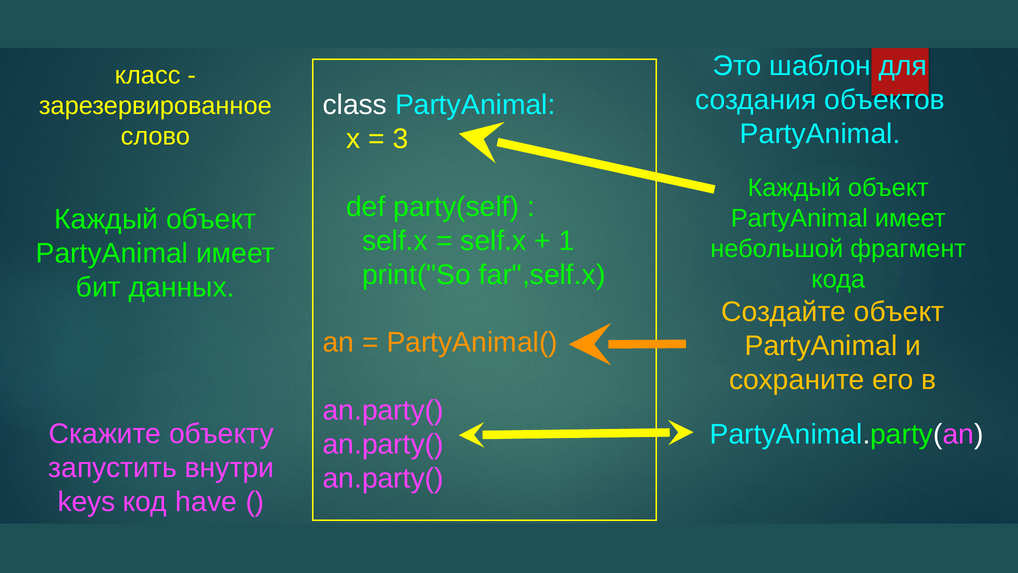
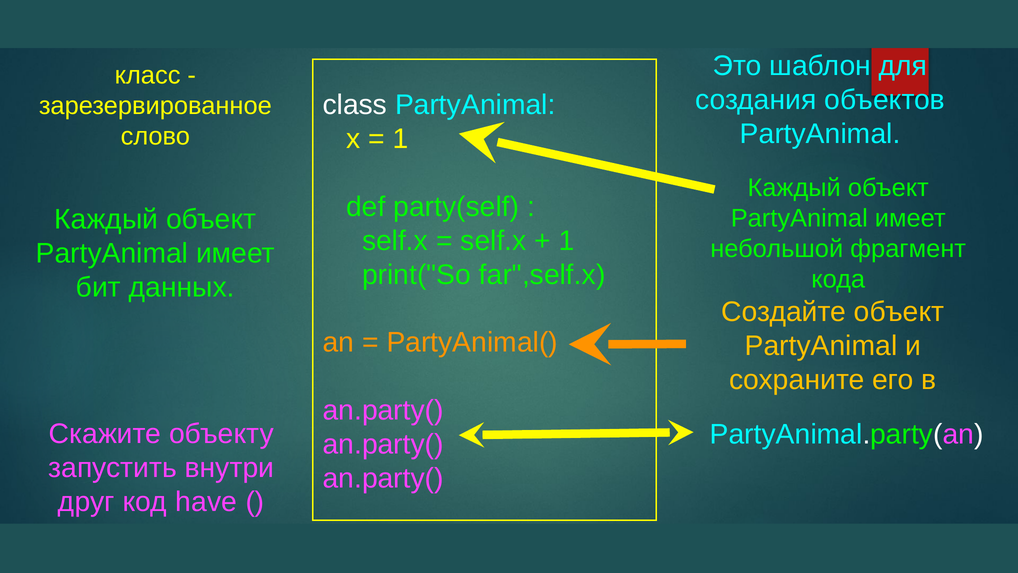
3: 3 -> 1 (400, 139)
keys: keys -> друг (86, 502)
